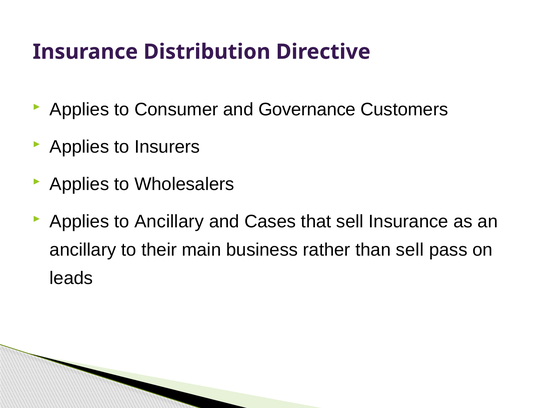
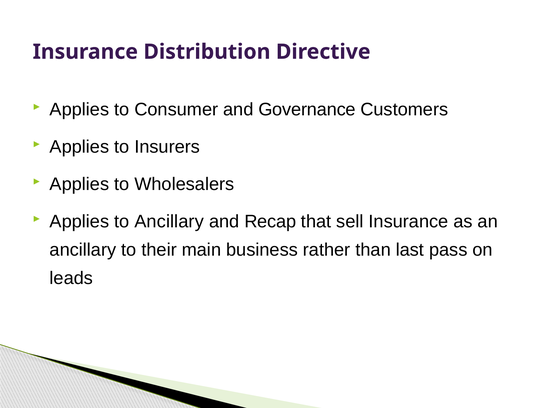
Cases: Cases -> Recap (270, 222)
than sell: sell -> last (410, 250)
